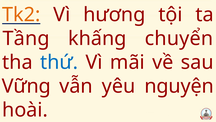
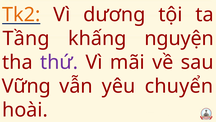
hương: hương -> dương (114, 15)
chuyển: chuyển -> nguyện (179, 38)
thứ colour: blue -> purple (59, 62)
nguyện: nguyện -> chuyển (179, 86)
